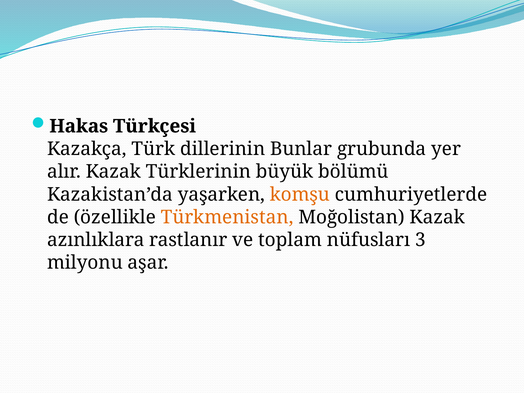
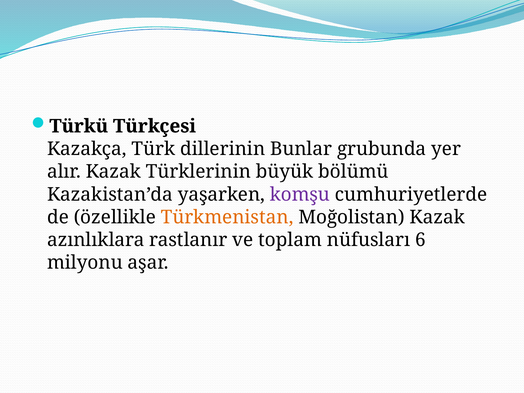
Hakas: Hakas -> Türkü (79, 126)
komşu colour: orange -> purple (300, 194)
3: 3 -> 6 (420, 240)
